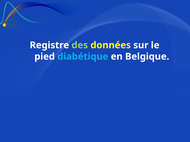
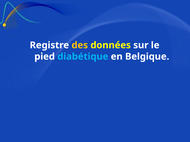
des colour: light green -> yellow (80, 45)
